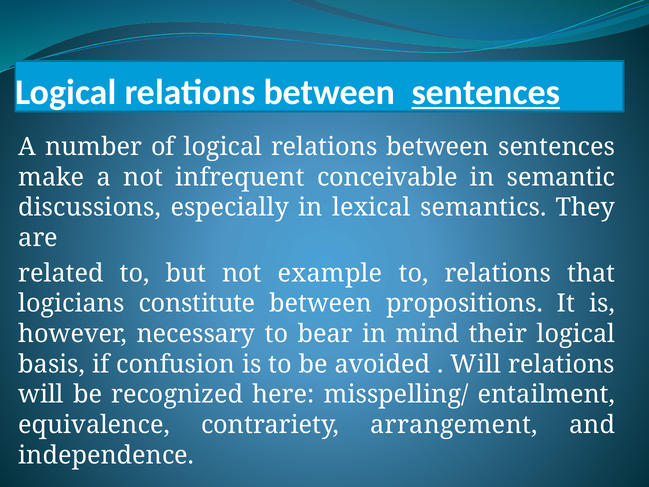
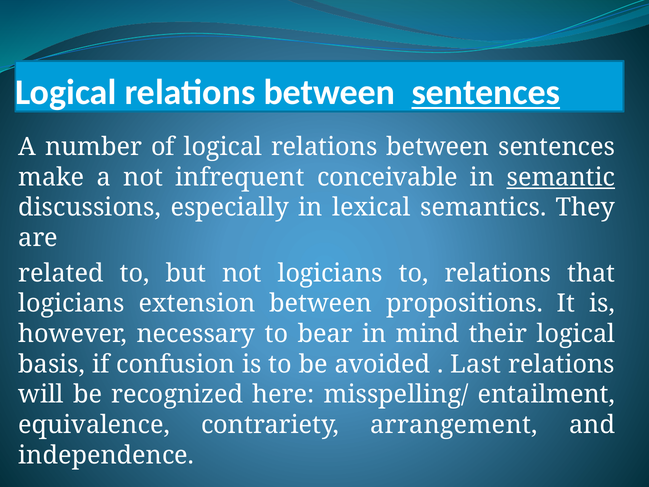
semantic underline: none -> present (561, 177)
not example: example -> logicians (330, 273)
constitute: constitute -> extension (197, 303)
Will: Will -> Last (476, 364)
